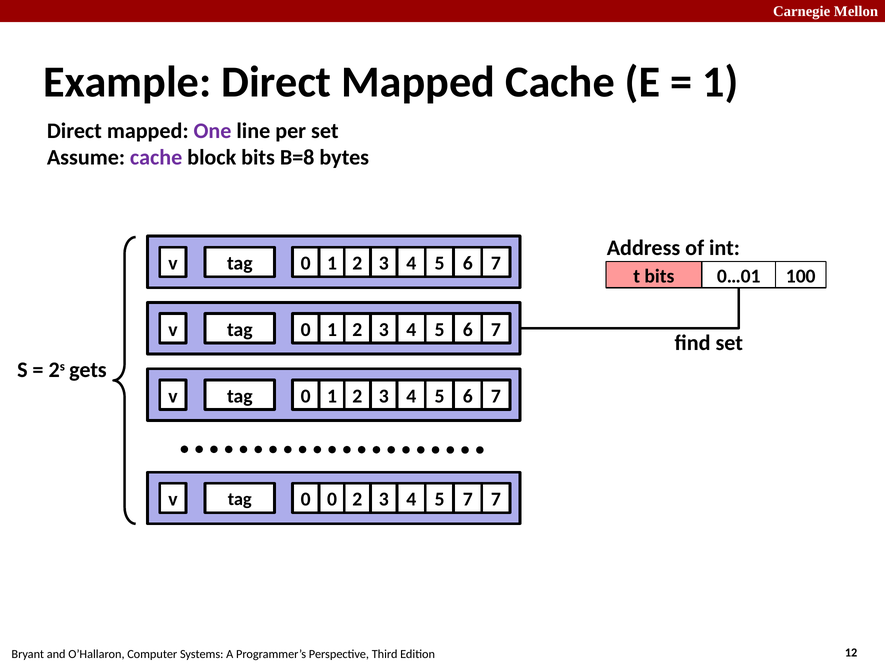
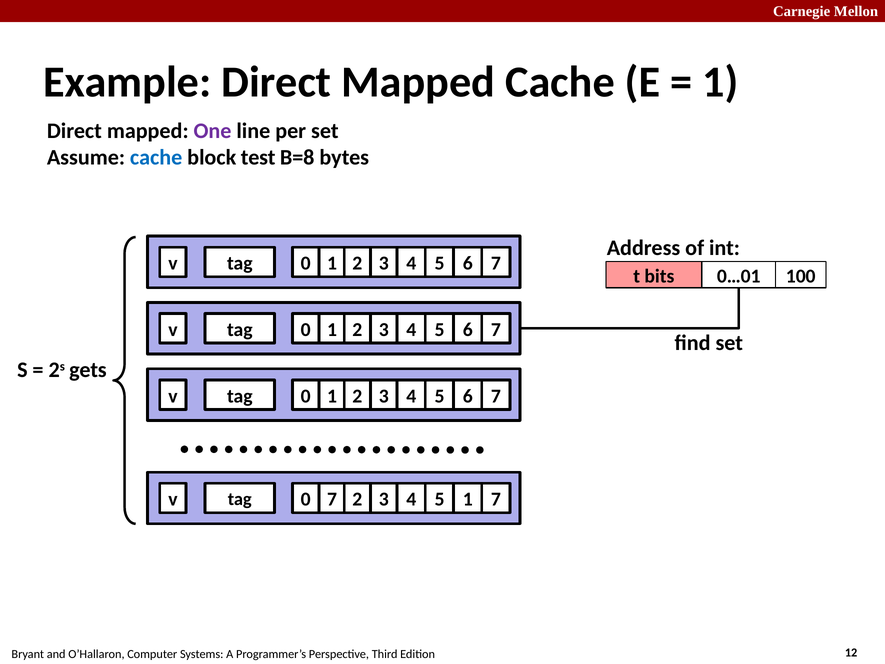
cache colour: purple -> blue (156, 157)
block bits: bits -> test (258, 157)
0 0: 0 -> 7 (332, 499)
3 7: 7 -> 1 (468, 499)
